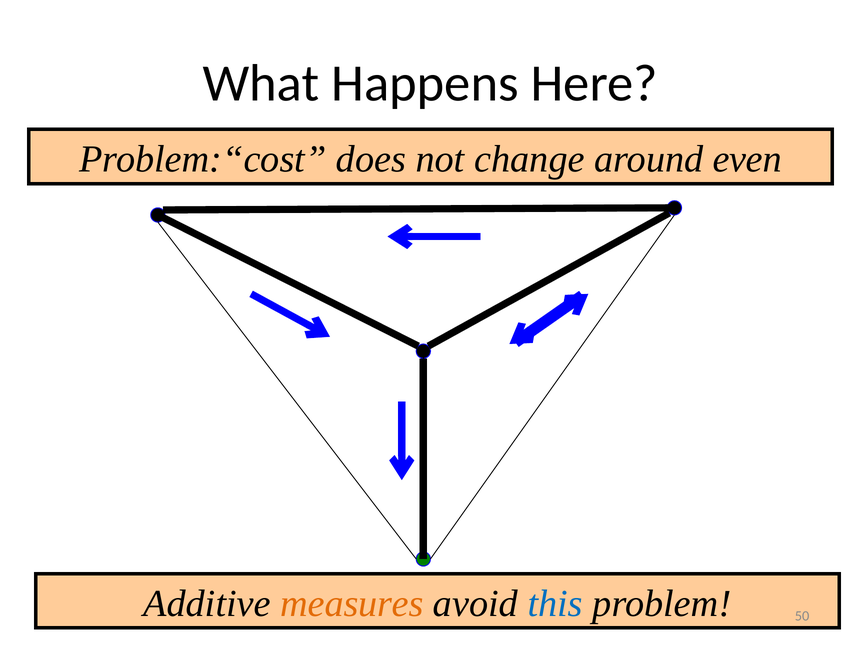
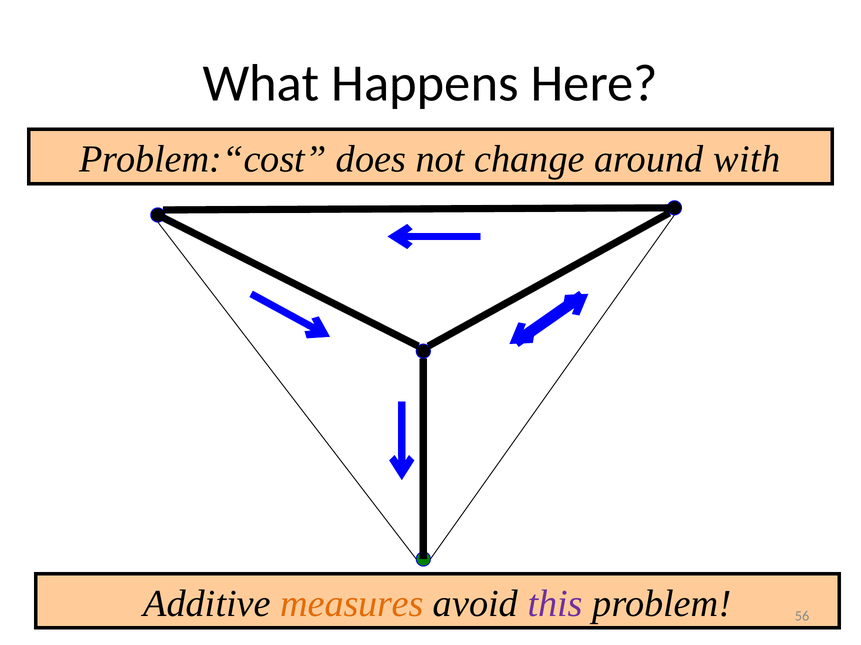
even: even -> with (747, 159)
this colour: blue -> purple (555, 604)
50: 50 -> 56 (802, 617)
